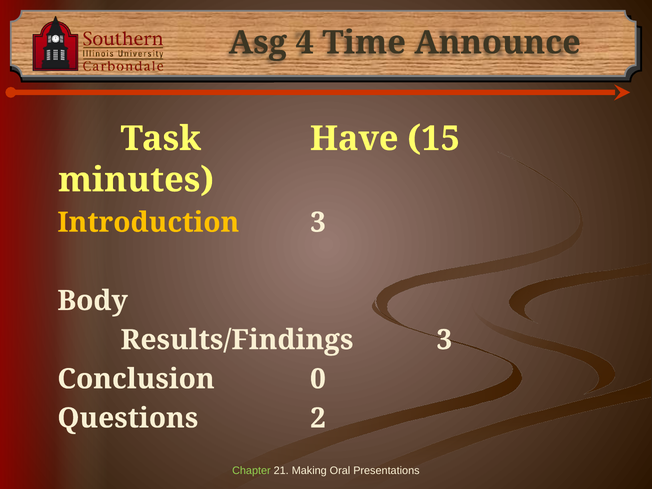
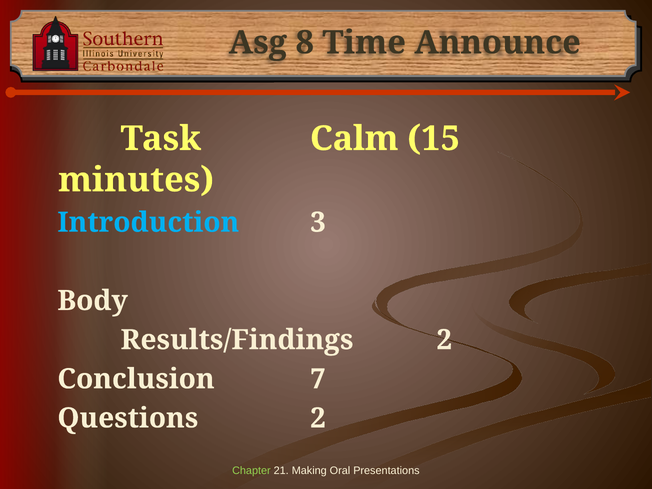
4: 4 -> 8 (305, 43)
Have: Have -> Calm (354, 139)
Introduction colour: yellow -> light blue (148, 222)
Results/Findings 3: 3 -> 2 (444, 340)
0: 0 -> 7 (318, 379)
